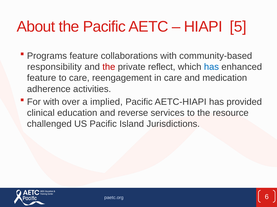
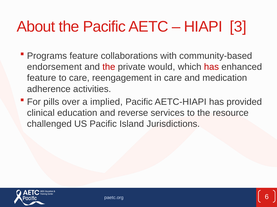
5: 5 -> 3 (238, 27)
responsibility: responsibility -> endorsement (54, 67)
reflect: reflect -> would (162, 67)
has colour: blue -> red (211, 67)
For with: with -> pills (51, 102)
